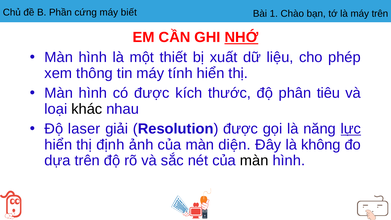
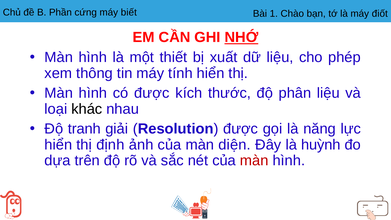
máy trên: trên -> điốt (380, 14)
phân tiêu: tiêu -> liệu (328, 93)
laser: laser -> tranh (84, 129)
lực underline: present -> none (351, 129)
không: không -> huỳnh (321, 145)
màn colour: black -> red (254, 160)
